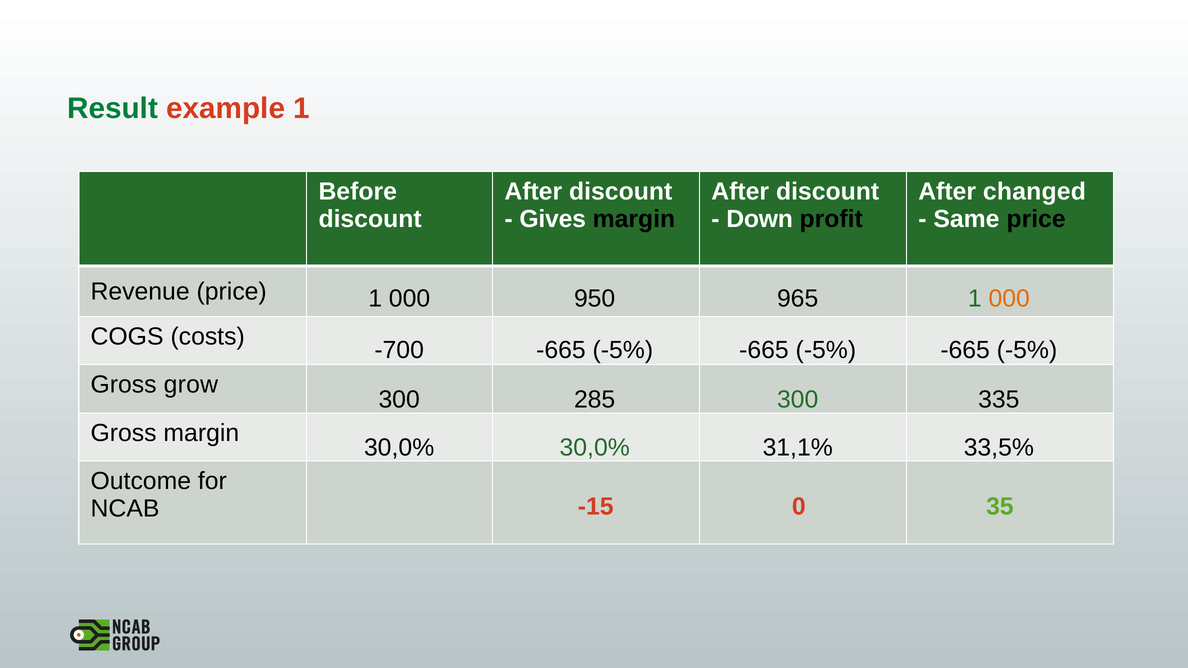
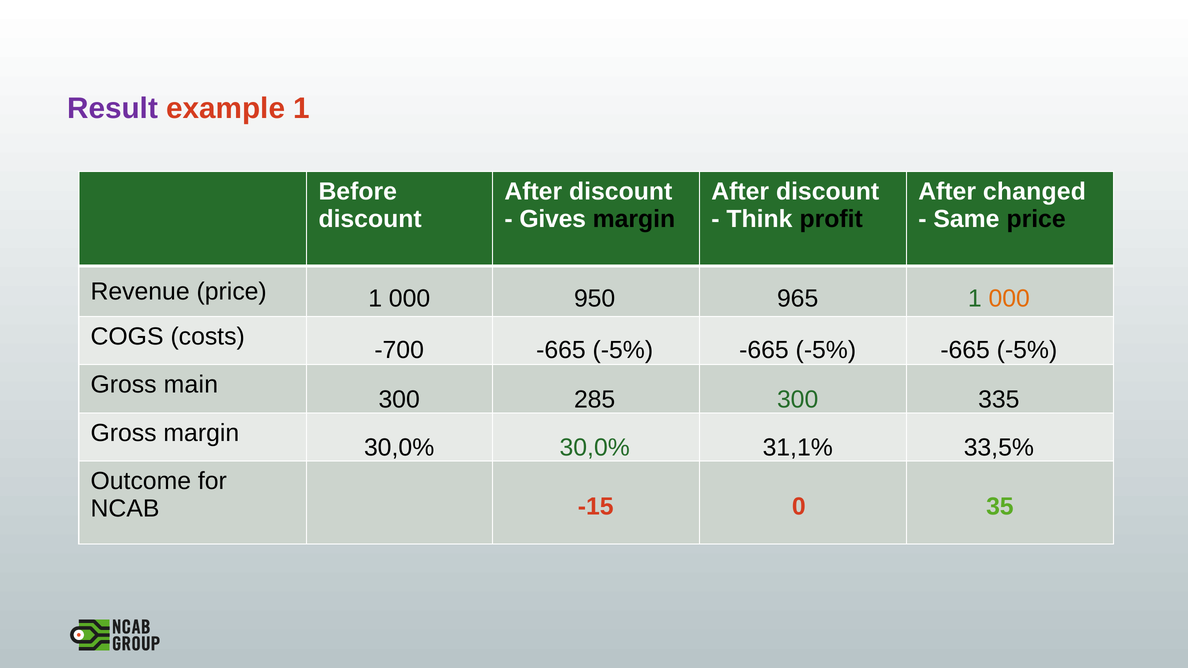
Result colour: green -> purple (113, 109)
Down: Down -> Think (760, 219)
grow: grow -> main (191, 385)
